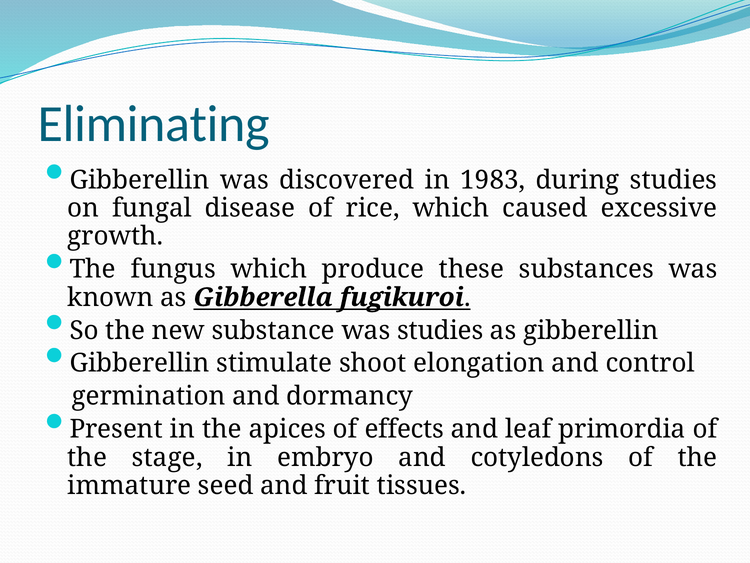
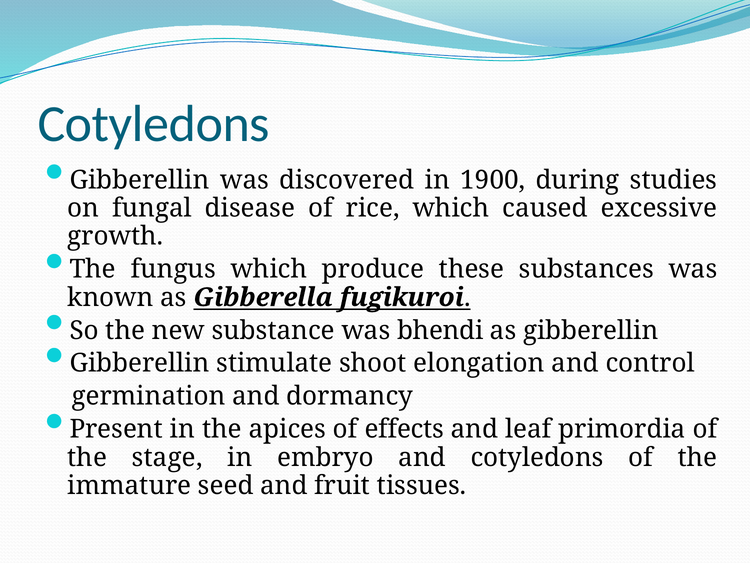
Eliminating: Eliminating -> Cotyledons (154, 124)
1983: 1983 -> 1900 (493, 180)
was studies: studies -> bhendi (440, 330)
